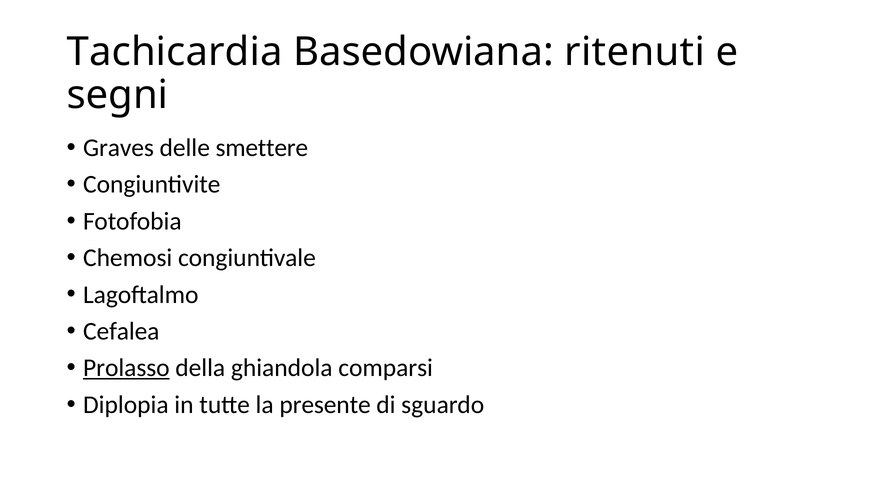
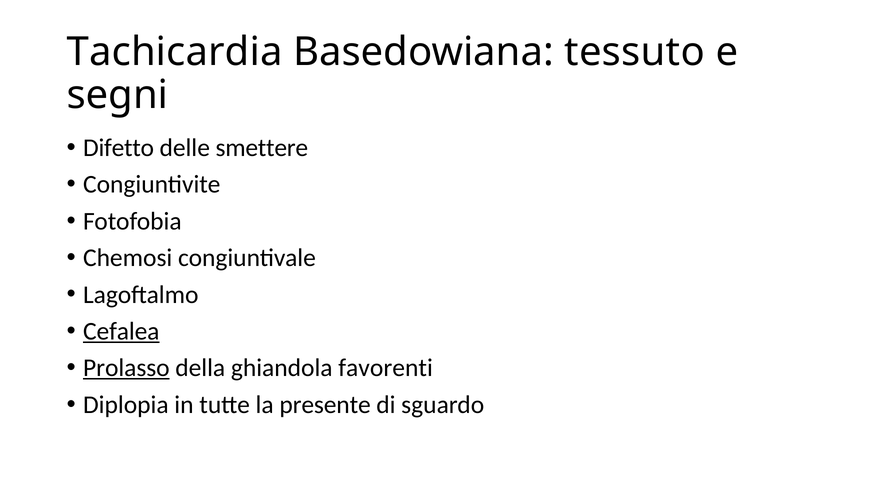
ritenuti: ritenuti -> tessuto (635, 52)
Graves: Graves -> Difetto (119, 148)
Cefalea underline: none -> present (121, 331)
comparsi: comparsi -> favorenti (386, 368)
